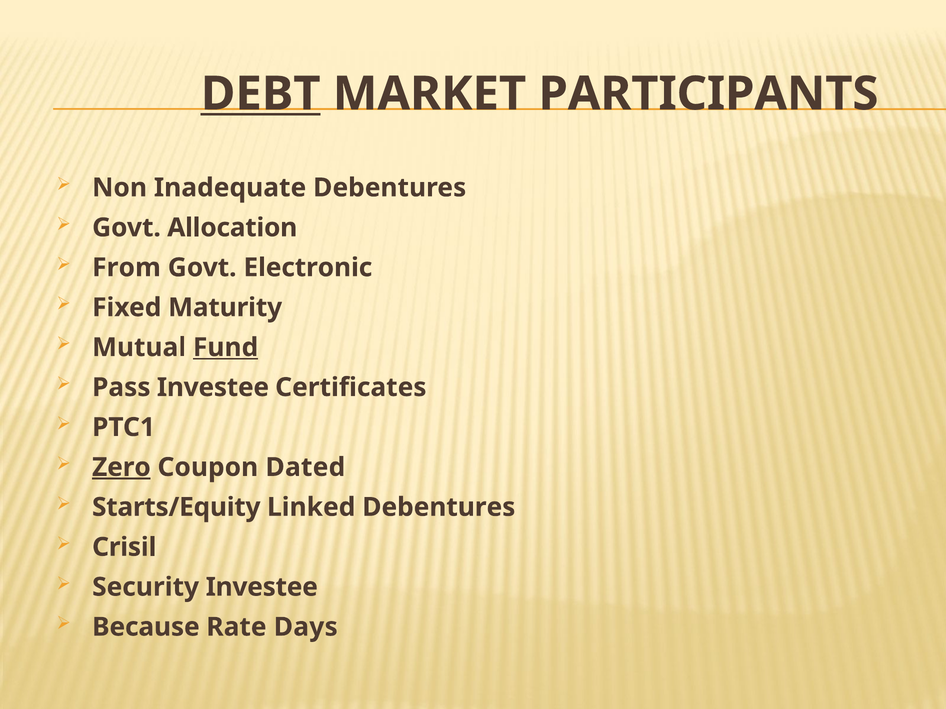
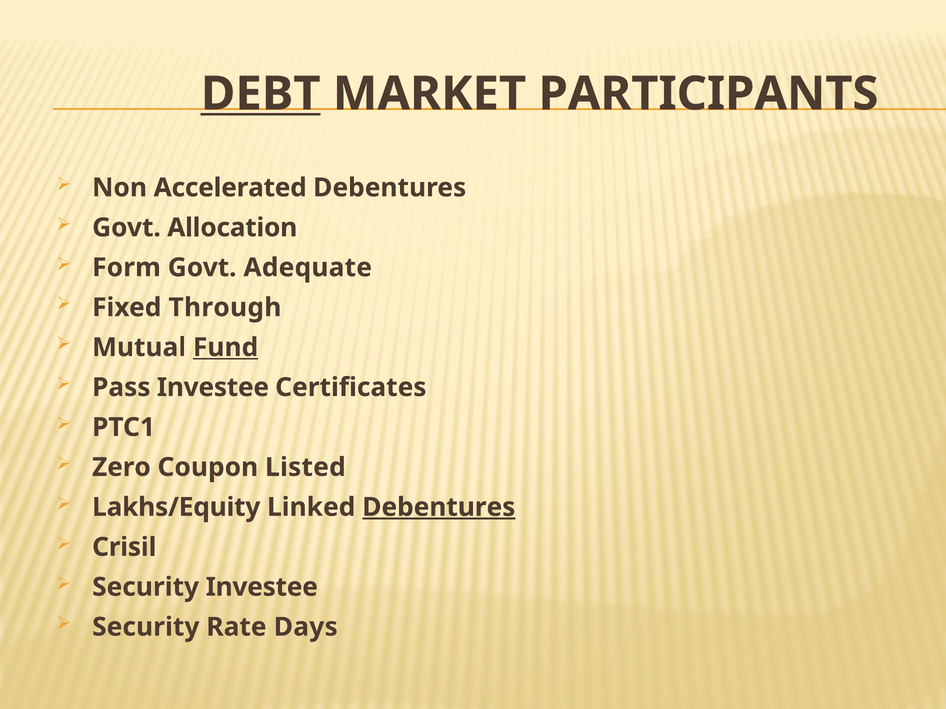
Inadequate: Inadequate -> Accelerated (230, 188)
From: From -> Form (126, 268)
Electronic: Electronic -> Adequate (308, 268)
Maturity: Maturity -> Through (225, 308)
Zero underline: present -> none (121, 468)
Dated: Dated -> Listed (305, 468)
Starts/Equity: Starts/Equity -> Lakhs/Equity (176, 508)
Debentures underline: none -> present (439, 508)
Because: Because -> Security (146, 627)
